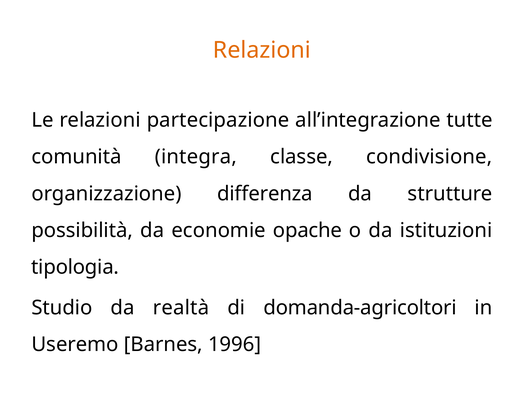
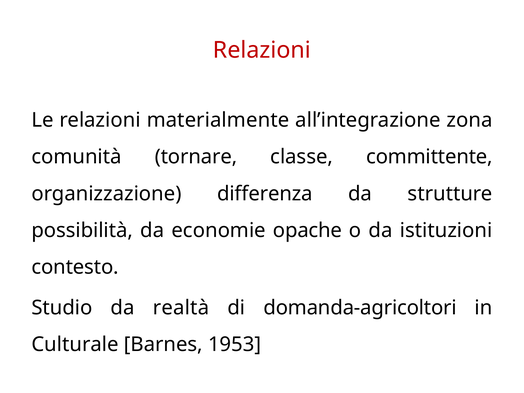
Relazioni colour: orange -> red (262, 50)
partecipazione: partecipazione -> materialmente (218, 120)
tutte: tutte -> zona (470, 120)
integra: integra -> tornare (196, 157)
condivisione: condivisione -> committente (429, 157)
tipologia: tipologia -> contesto (75, 267)
Useremo: Useremo -> Culturale (75, 344)
1996: 1996 -> 1953 (235, 344)
